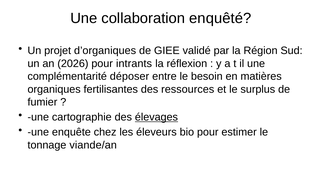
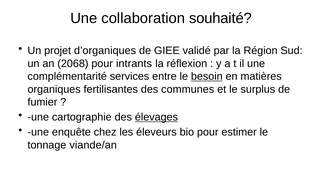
enquêté: enquêté -> souhaité (220, 18)
2026: 2026 -> 2068 (73, 64)
déposer: déposer -> services (130, 76)
besoin underline: none -> present (207, 76)
ressources: ressources -> communes (188, 89)
